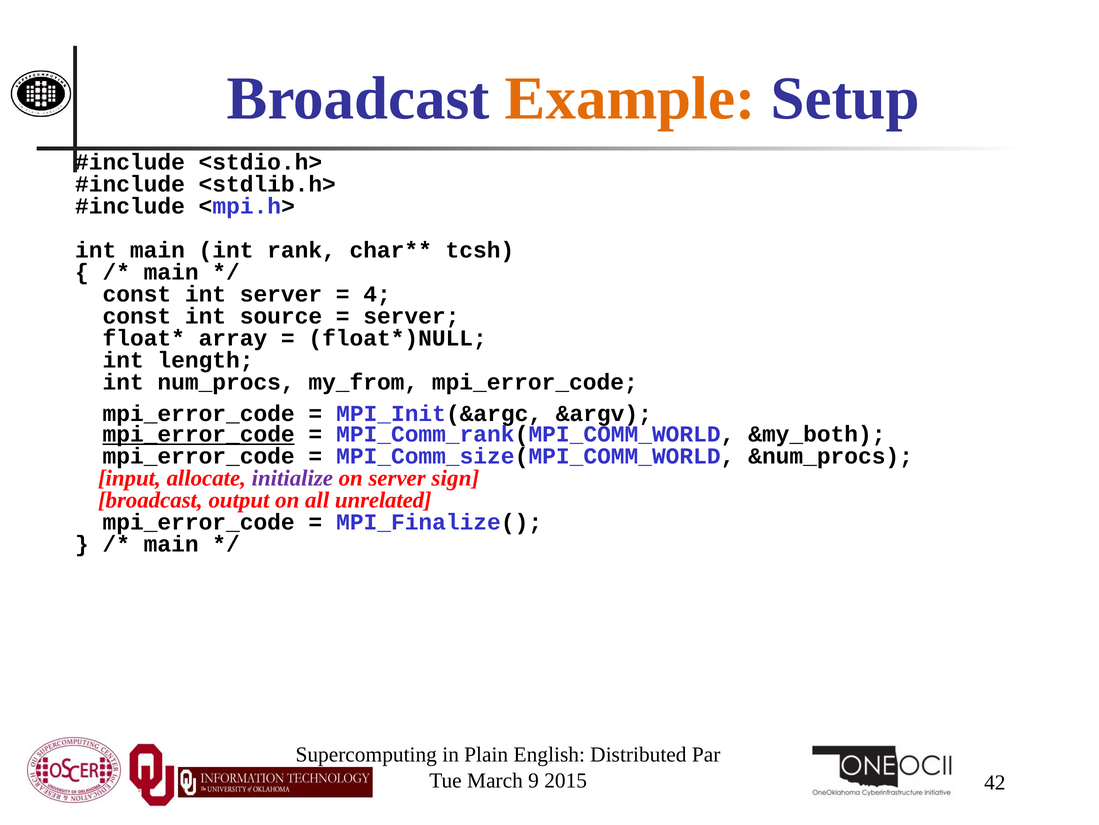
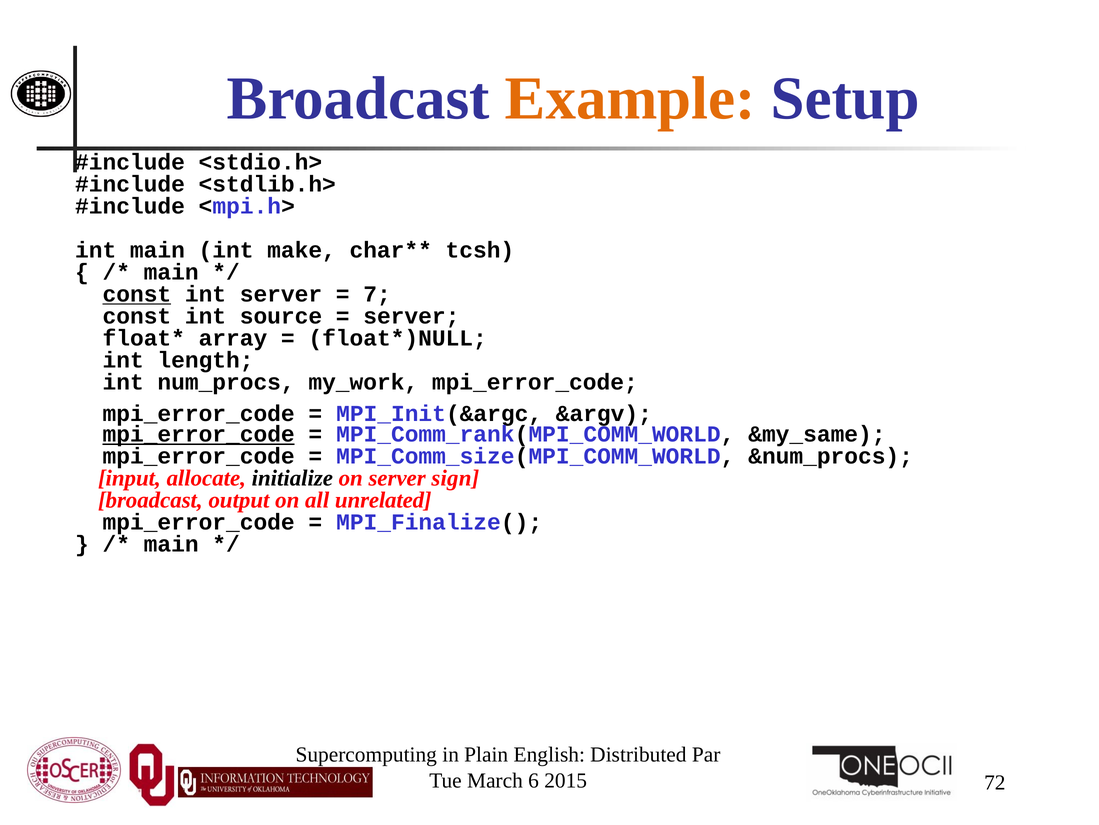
rank: rank -> make (302, 250)
const underline: none -> present (137, 294)
4: 4 -> 7 (377, 294)
my_from: my_from -> my_work (363, 382)
&my_both: &my_both -> &my_same (817, 434)
initialize colour: purple -> black (292, 478)
9: 9 -> 6 (534, 780)
42: 42 -> 72 (995, 782)
